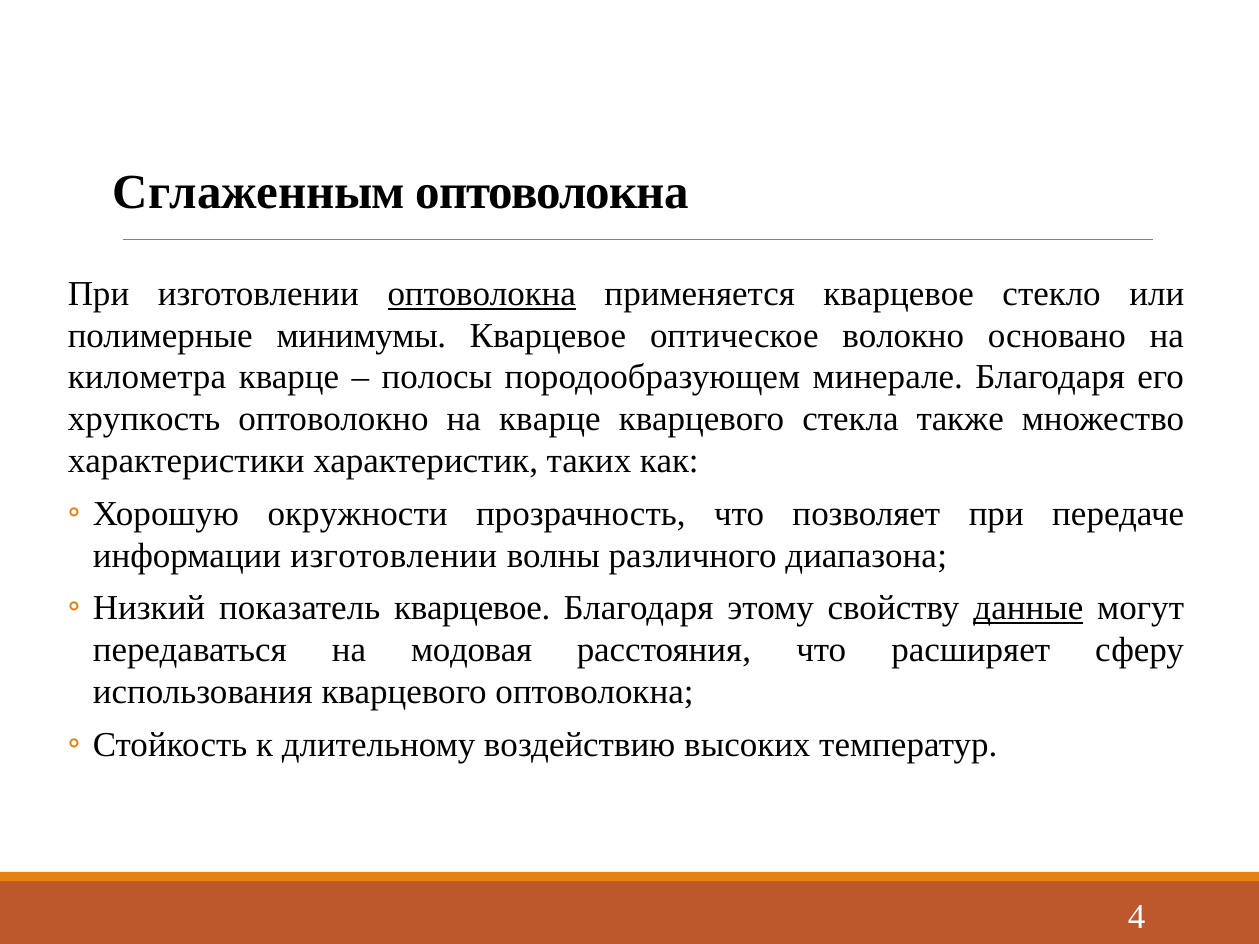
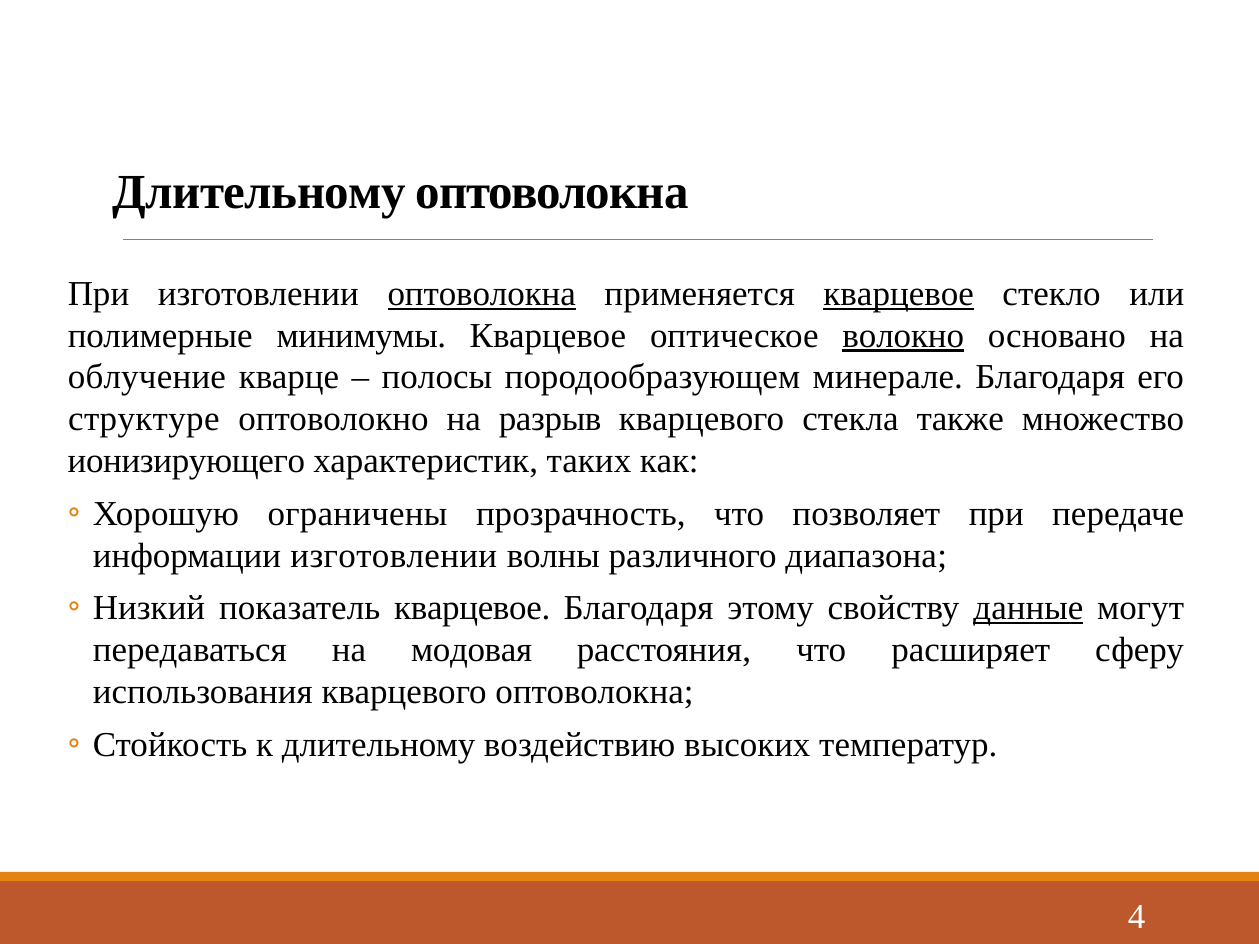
Сглаженным: Сглаженным -> Длительному (259, 192)
кварцевое underline: none -> present (899, 294)
волокно underline: none -> present (903, 336)
километра: километра -> облучение (147, 378)
хрупкость: хрупкость -> структуре (144, 420)
на кварце: кварце -> разрыв (550, 420)
характеристики: характеристики -> ионизирующего (186, 462)
окружности: окружности -> ограничены (357, 514)
